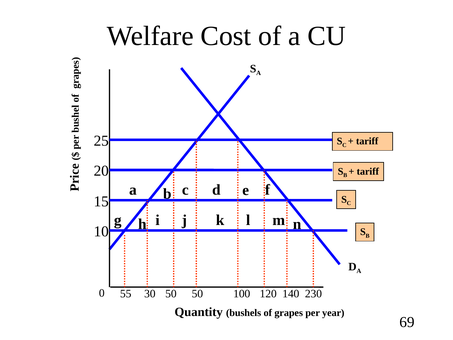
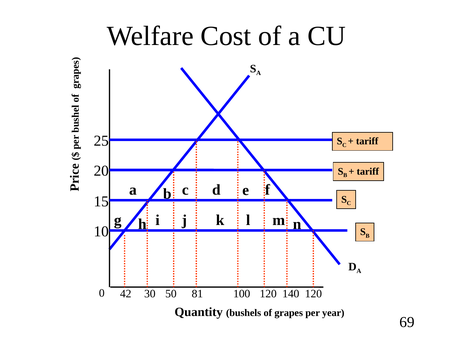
55: 55 -> 42 (126, 294)
50 50: 50 -> 81 (197, 294)
140 230: 230 -> 120 (313, 294)
